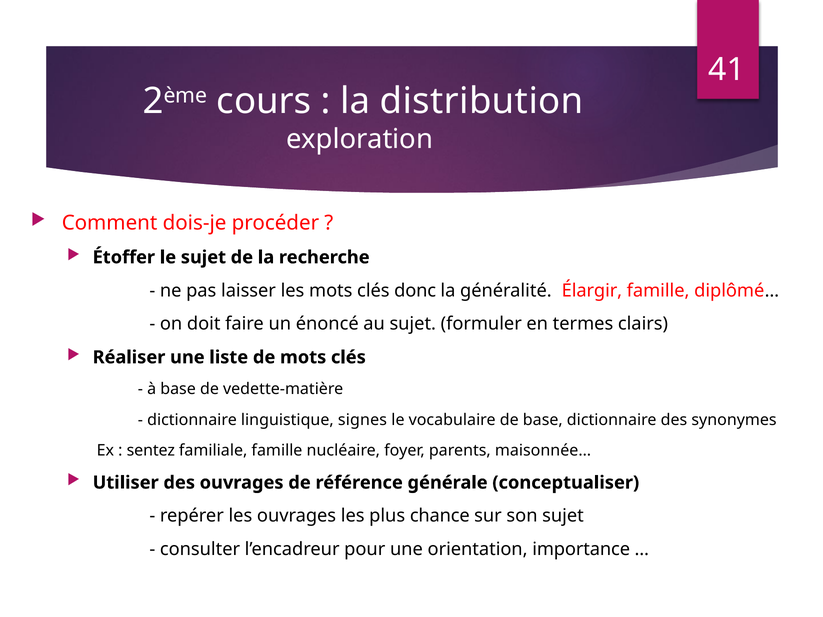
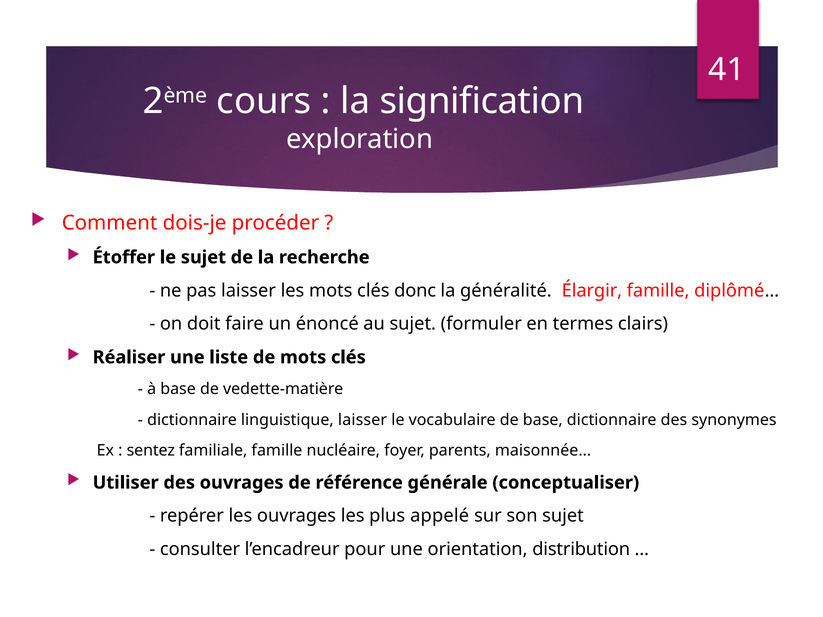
distribution: distribution -> signification (482, 101)
linguistique signes: signes -> laisser (363, 420)
chance: chance -> appelé (440, 516)
importance: importance -> distribution (581, 549)
